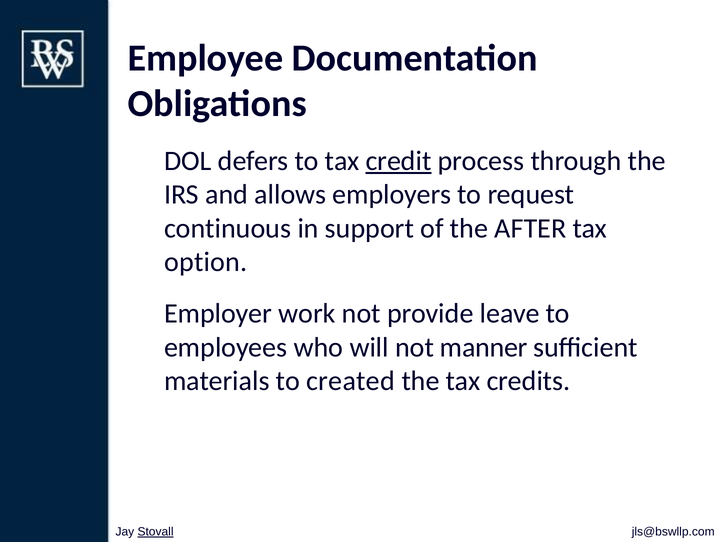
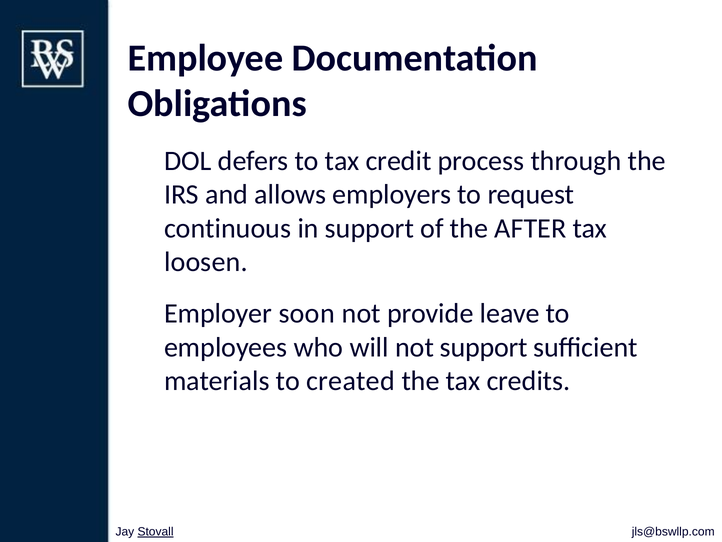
credit underline: present -> none (399, 161)
option: option -> loosen (206, 262)
work: work -> soon (307, 313)
not manner: manner -> support (484, 347)
